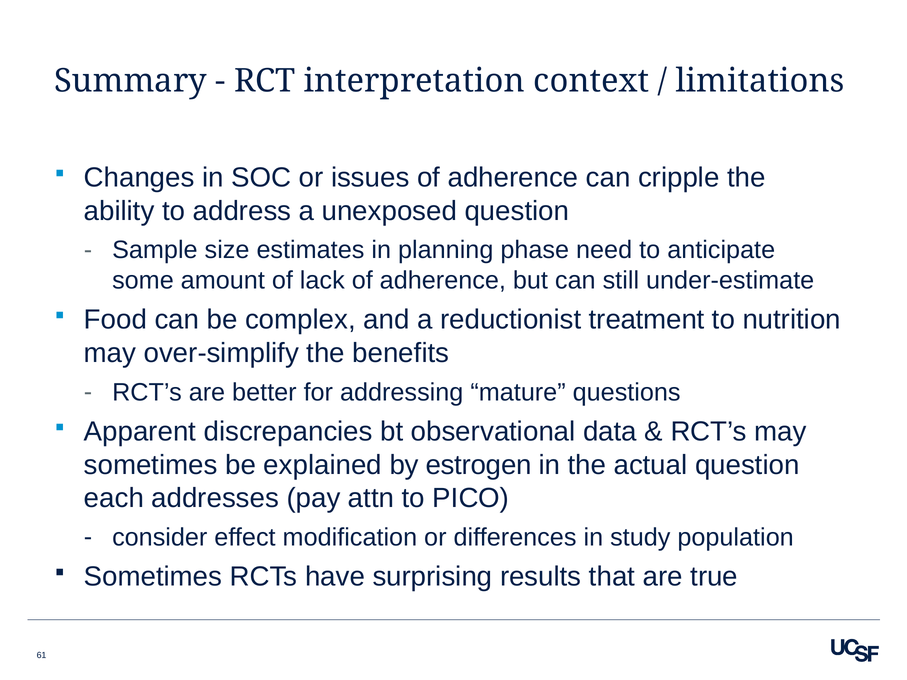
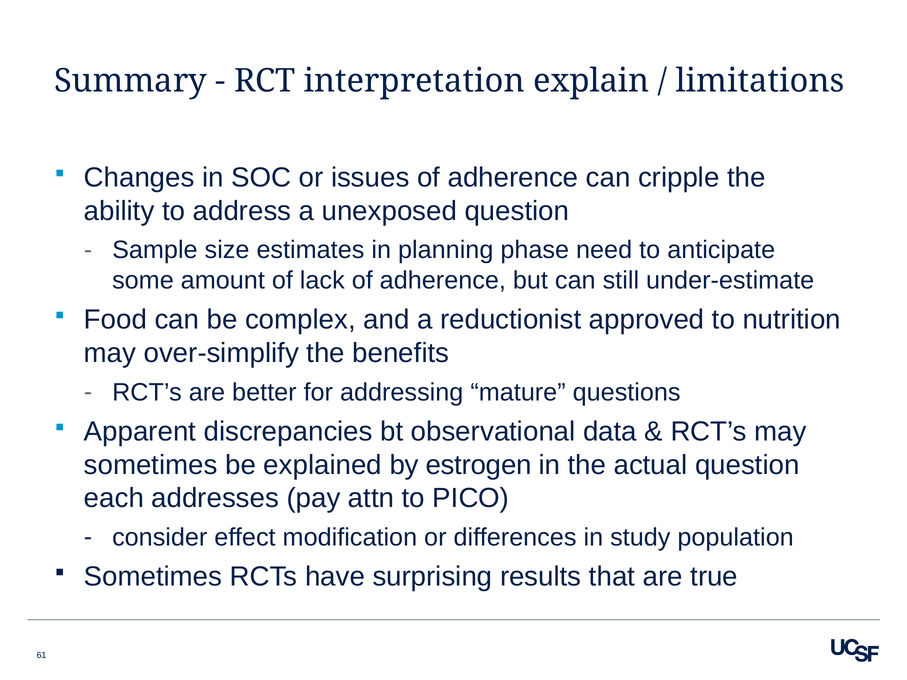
context: context -> explain (591, 81)
treatment: treatment -> approved (647, 320)
